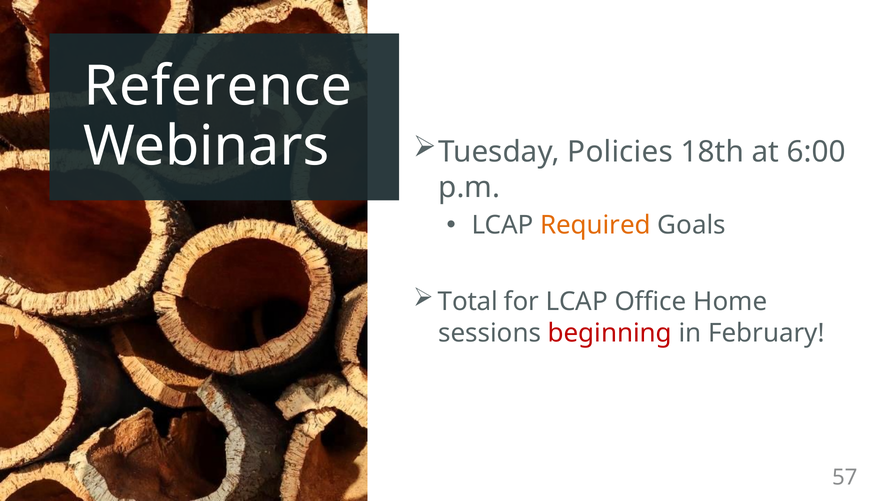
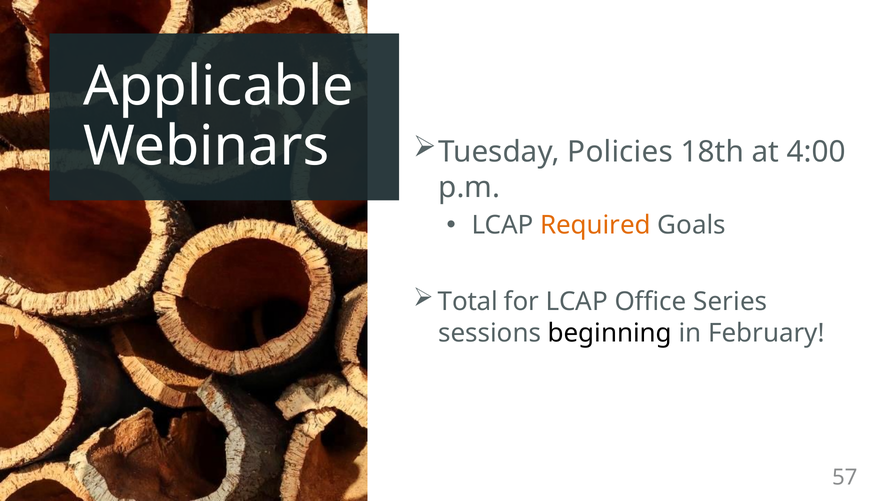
Reference: Reference -> Applicable (218, 87)
6:00: 6:00 -> 4:00 (816, 152)
Home: Home -> Series (730, 302)
beginning colour: red -> black (610, 334)
